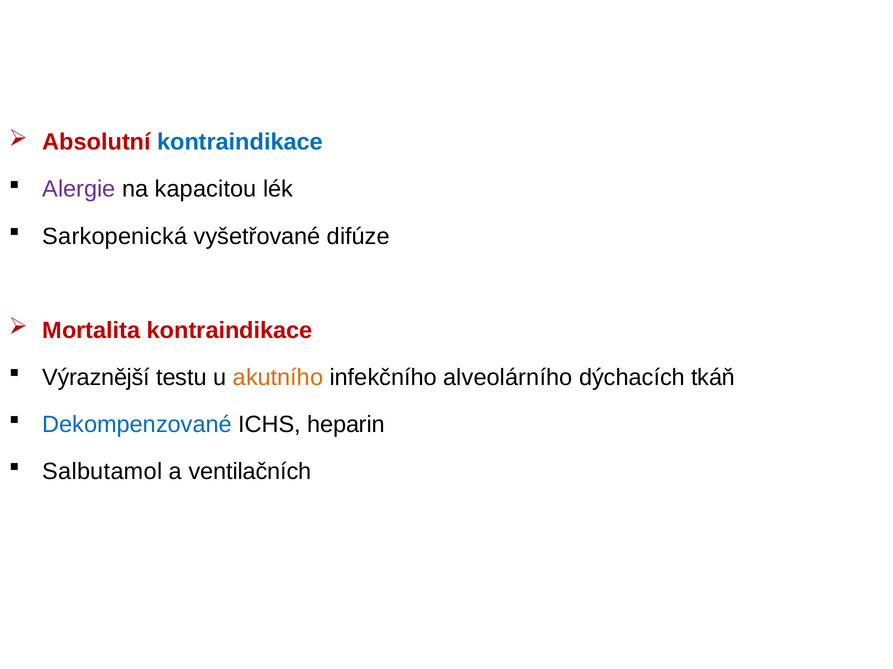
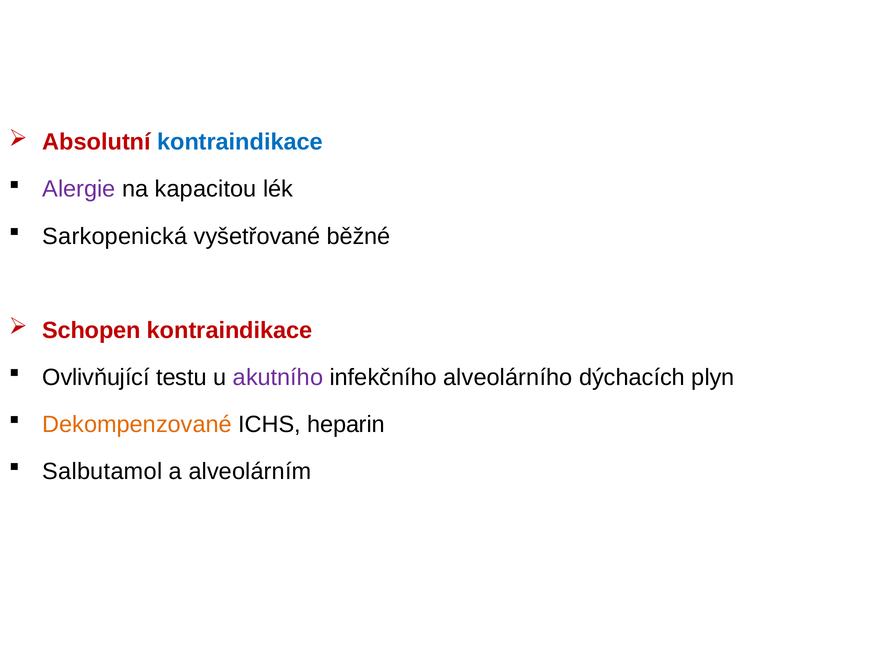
difúze: difúze -> běžné (359, 237)
Mortalita: Mortalita -> Schopen (91, 331)
Výraznější: Výraznější -> Ovlivňující (96, 378)
akutního colour: orange -> purple (278, 378)
tkáň: tkáň -> plyn (713, 378)
Dekompenzované colour: blue -> orange (137, 425)
ventilačních: ventilačních -> alveolárním (250, 472)
